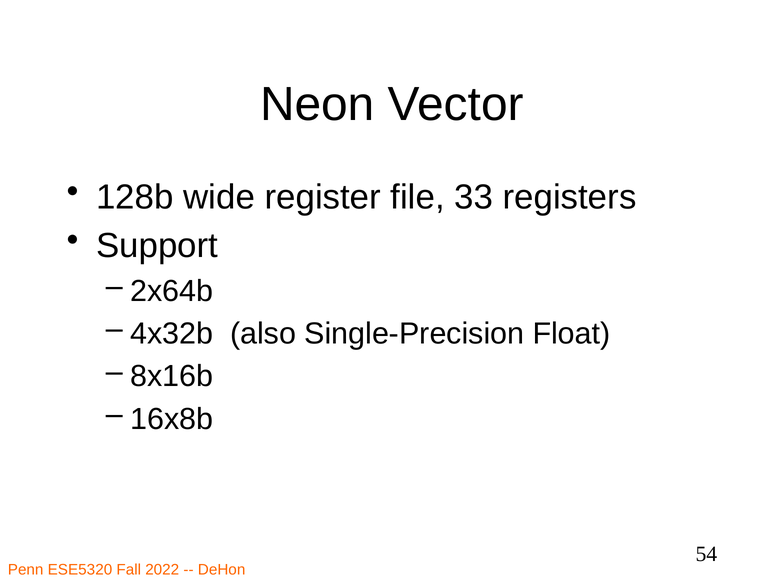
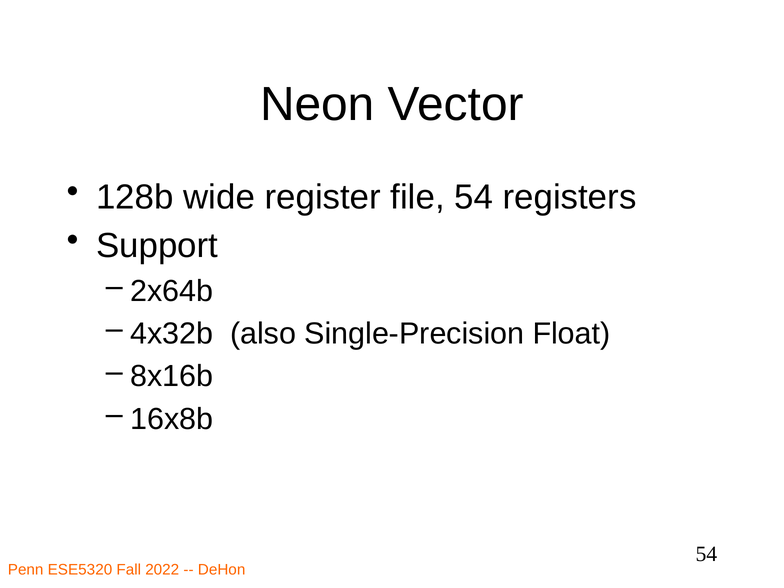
file 33: 33 -> 54 (474, 197)
